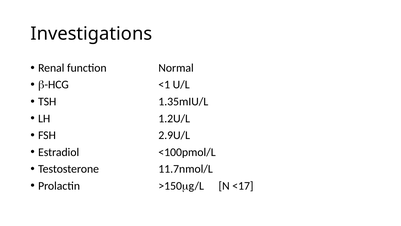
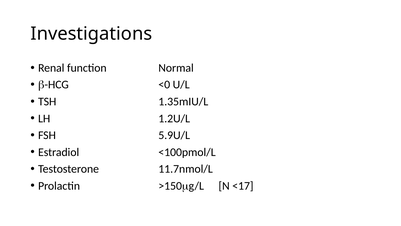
<1: <1 -> <0 (164, 85)
2.9U/L: 2.9U/L -> 5.9U/L (174, 135)
